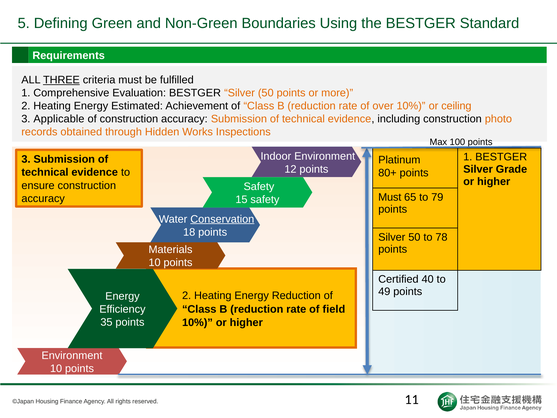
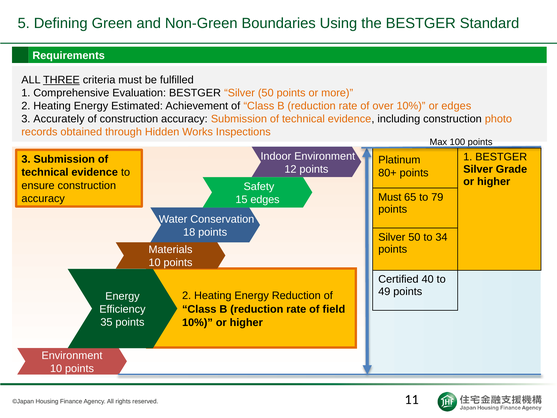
or ceiling: ceiling -> edges (456, 106)
Applicable: Applicable -> Accurately (59, 119)
15 safety: safety -> edges (265, 199)
Conservation underline: present -> none (222, 219)
78: 78 -> 34 (441, 237)
